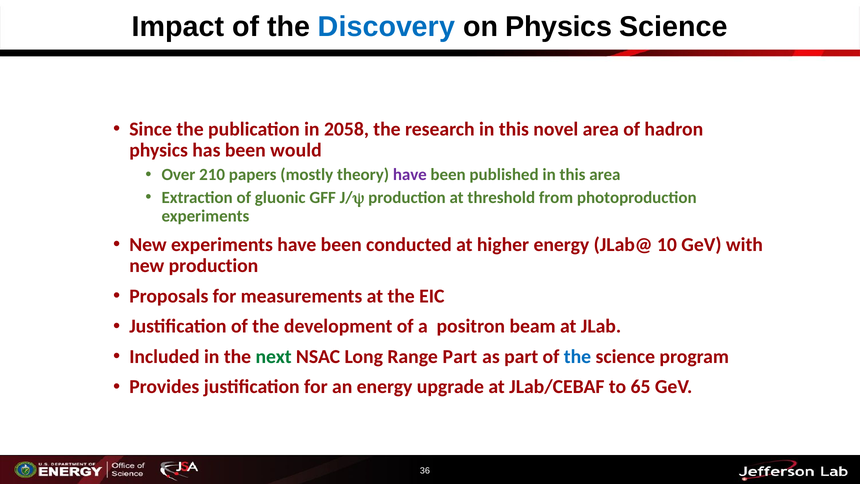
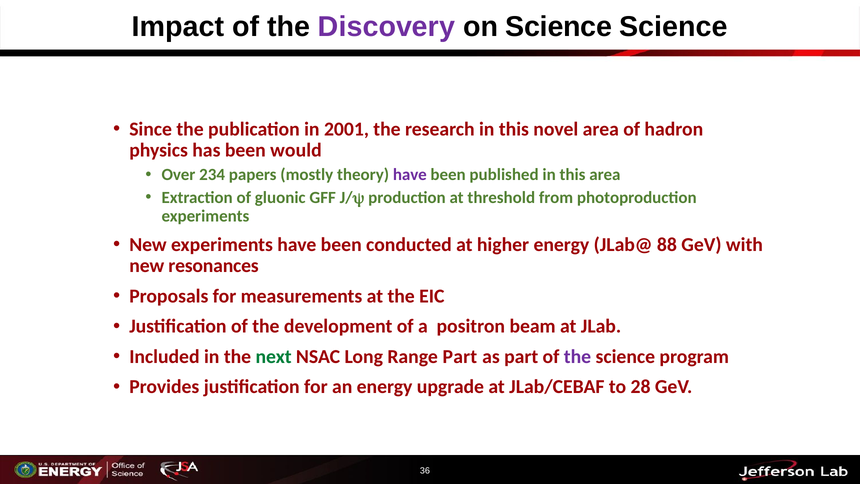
Discovery colour: blue -> purple (387, 27)
on Physics: Physics -> Science (559, 27)
2058: 2058 -> 2001 (346, 129)
210: 210 -> 234 (212, 175)
10: 10 -> 88 (667, 245)
new production: production -> resonances (214, 266)
the colour: blue -> purple (578, 356)
65: 65 -> 28 (641, 387)
